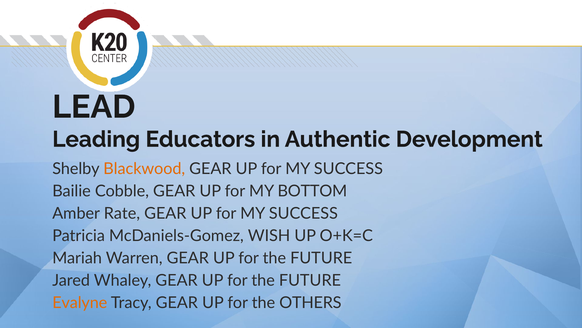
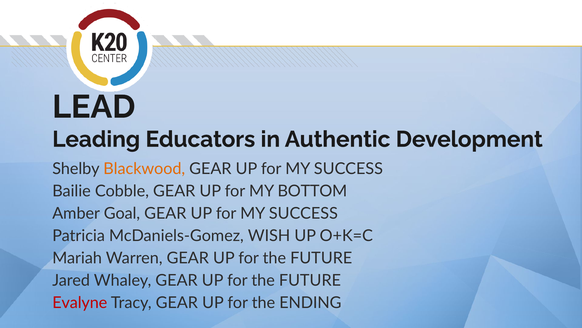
Rate: Rate -> Goal (122, 213)
Evalyne colour: orange -> red (80, 302)
OTHERS: OTHERS -> ENDING (310, 302)
